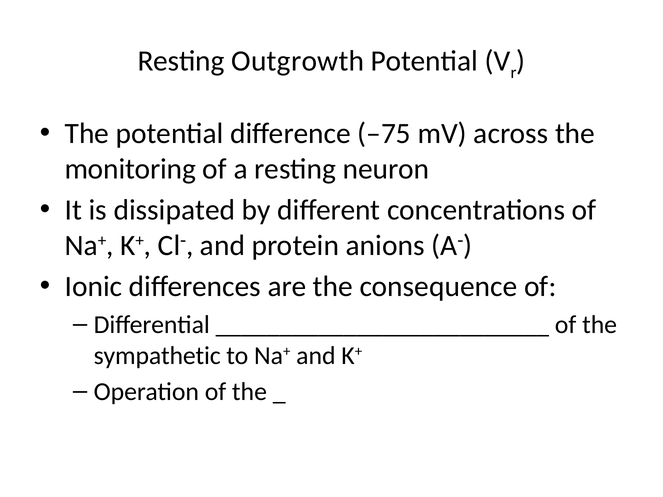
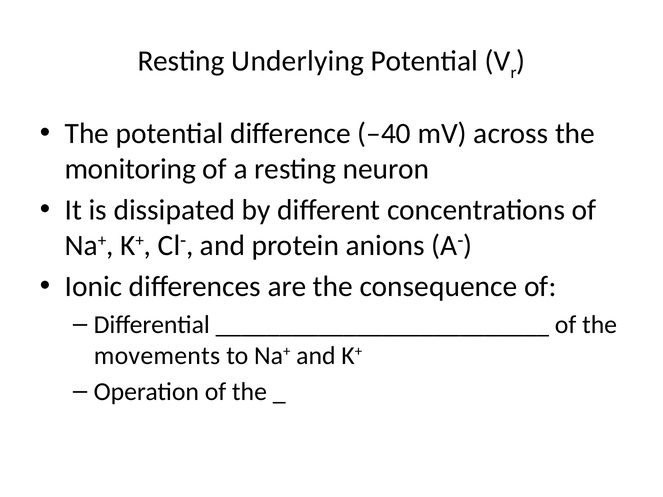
Outgrowth: Outgrowth -> Underlying (298, 61)
–75: –75 -> –40 (384, 134)
sympathetic: sympathetic -> movements (157, 356)
